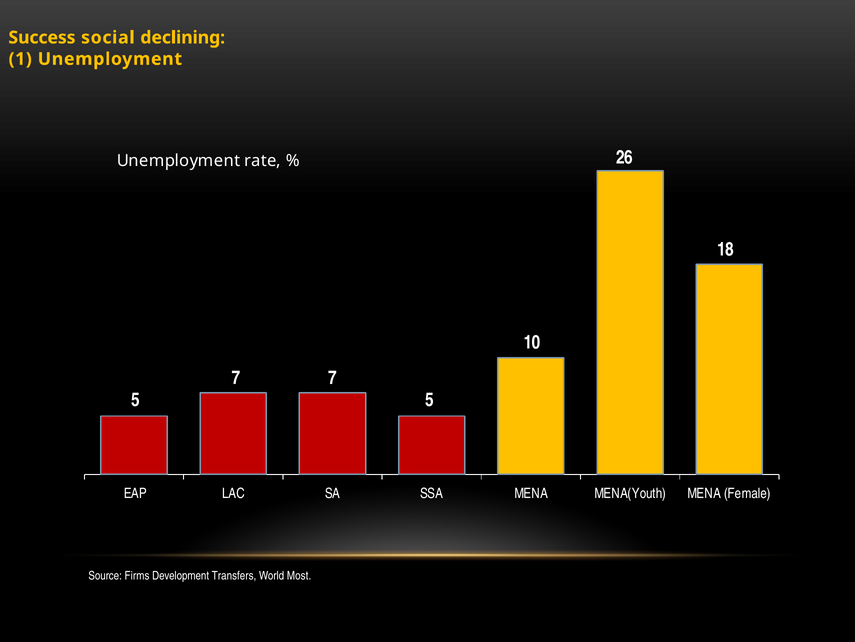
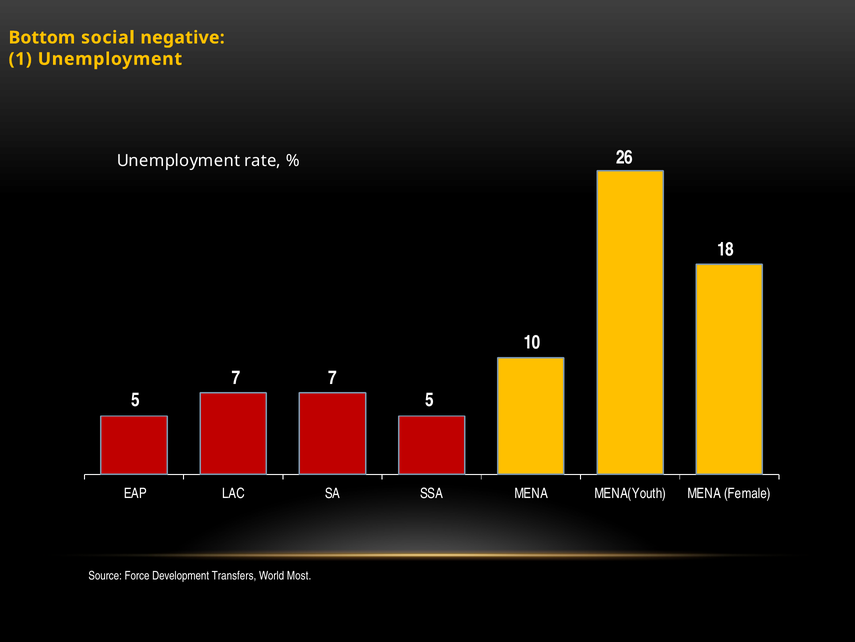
Success: Success -> Bottom (42, 38)
declining: declining -> negative (183, 38)
Firms: Firms -> Force (137, 575)
